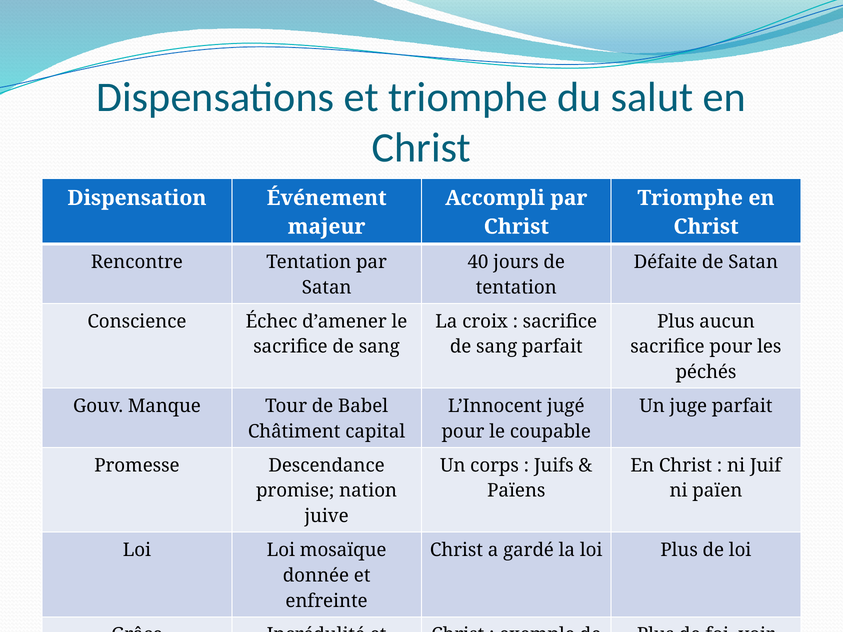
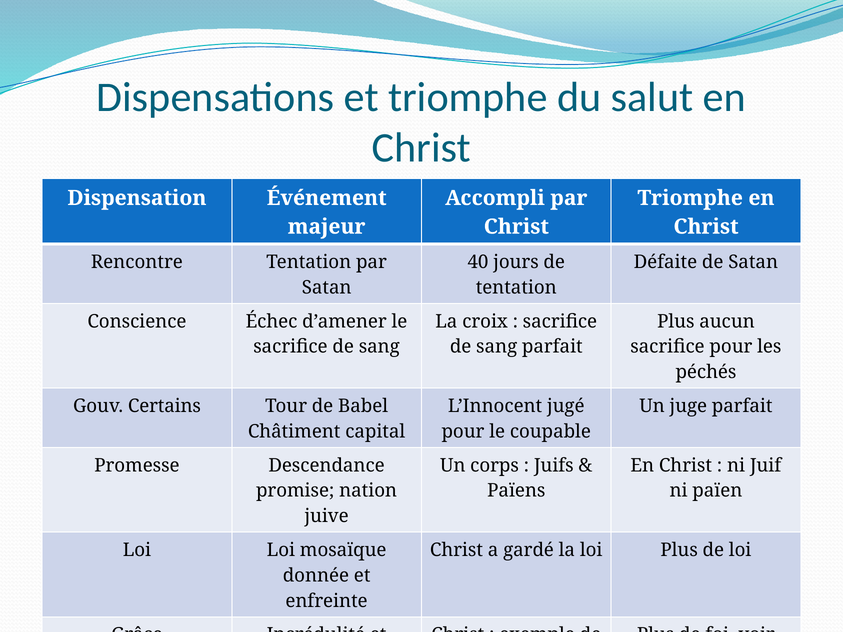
Gouv Manque: Manque -> Certains (164, 406)
